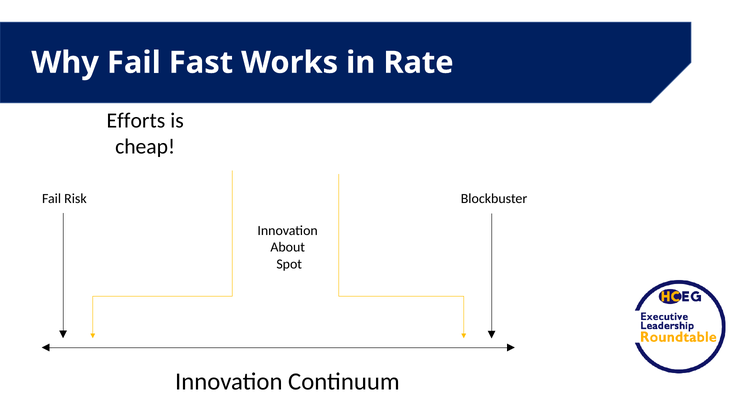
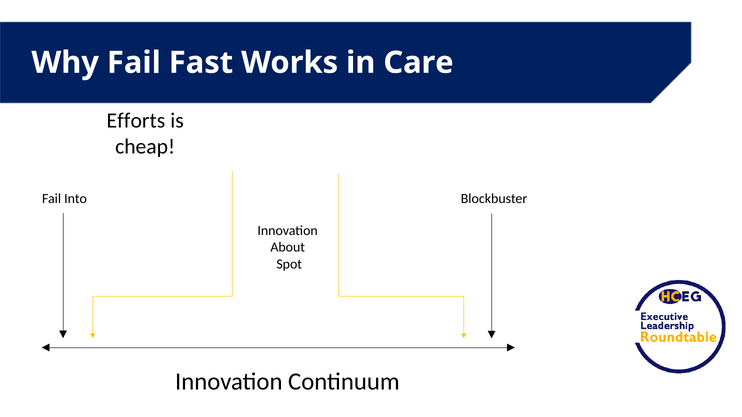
Rate: Rate -> Care (419, 63)
Risk: Risk -> Into (76, 199)
